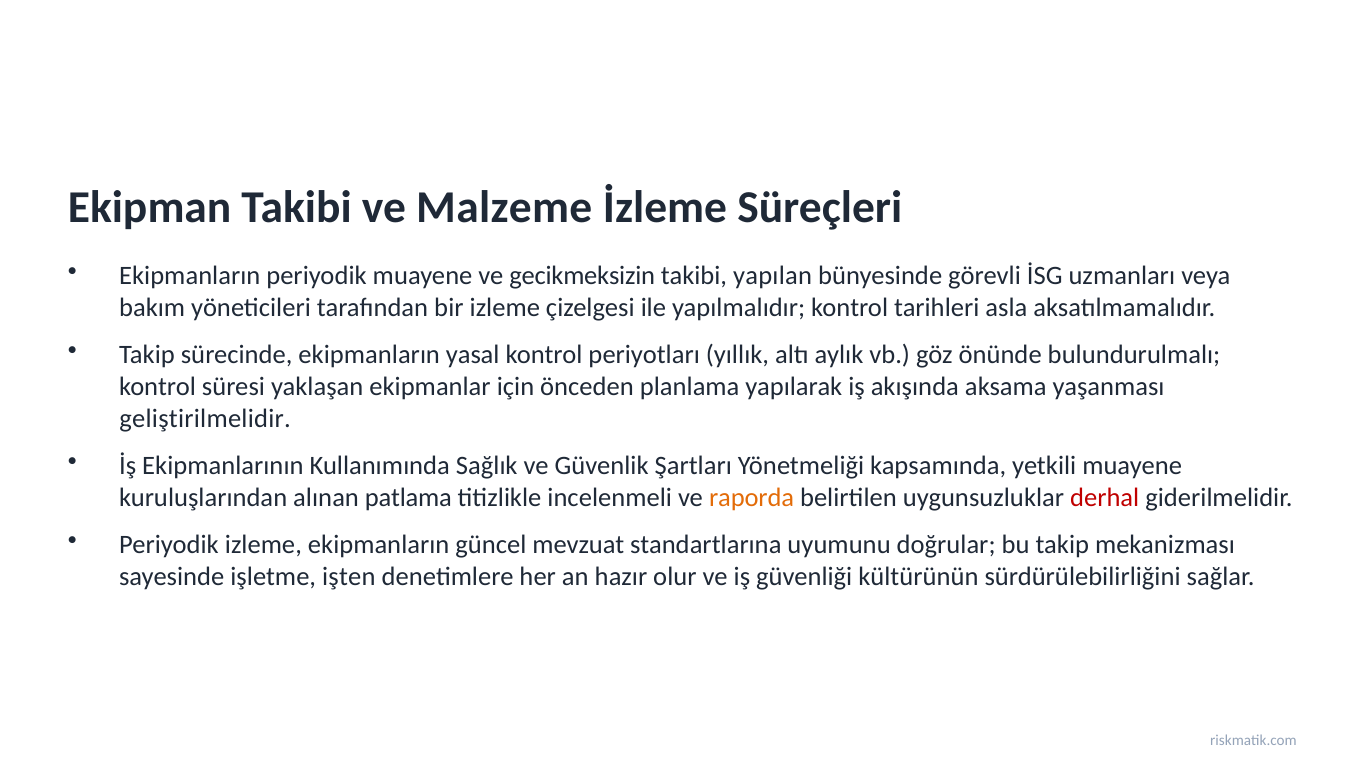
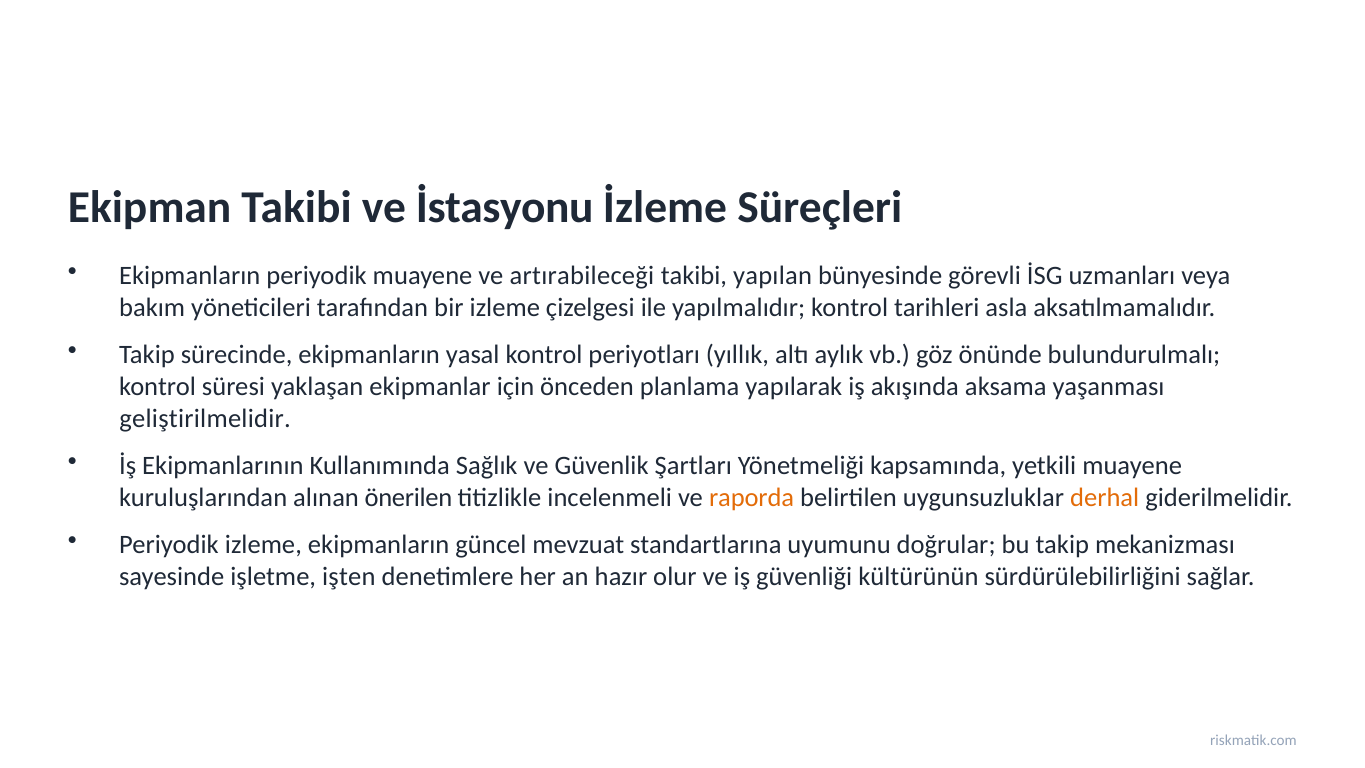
Malzeme: Malzeme -> İstasyonu (505, 207)
gecikmeksizin: gecikmeksizin -> artırabileceği (582, 276)
patlama: patlama -> önerilen (408, 498)
derhal colour: red -> orange (1105, 498)
